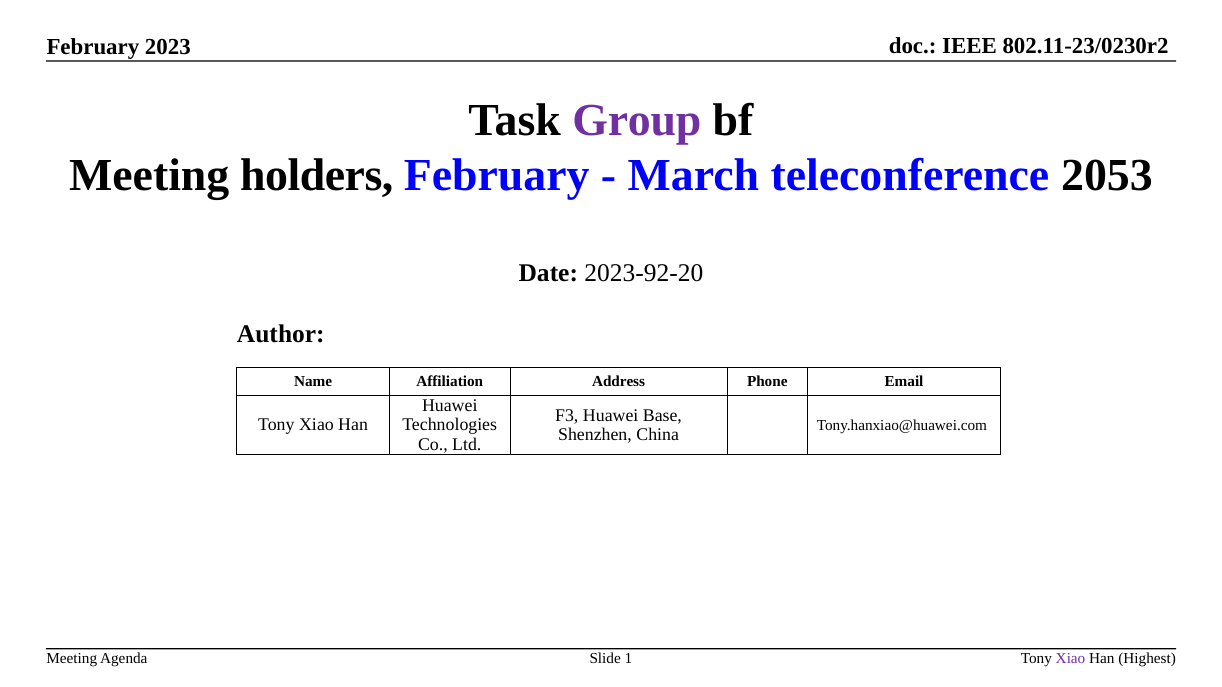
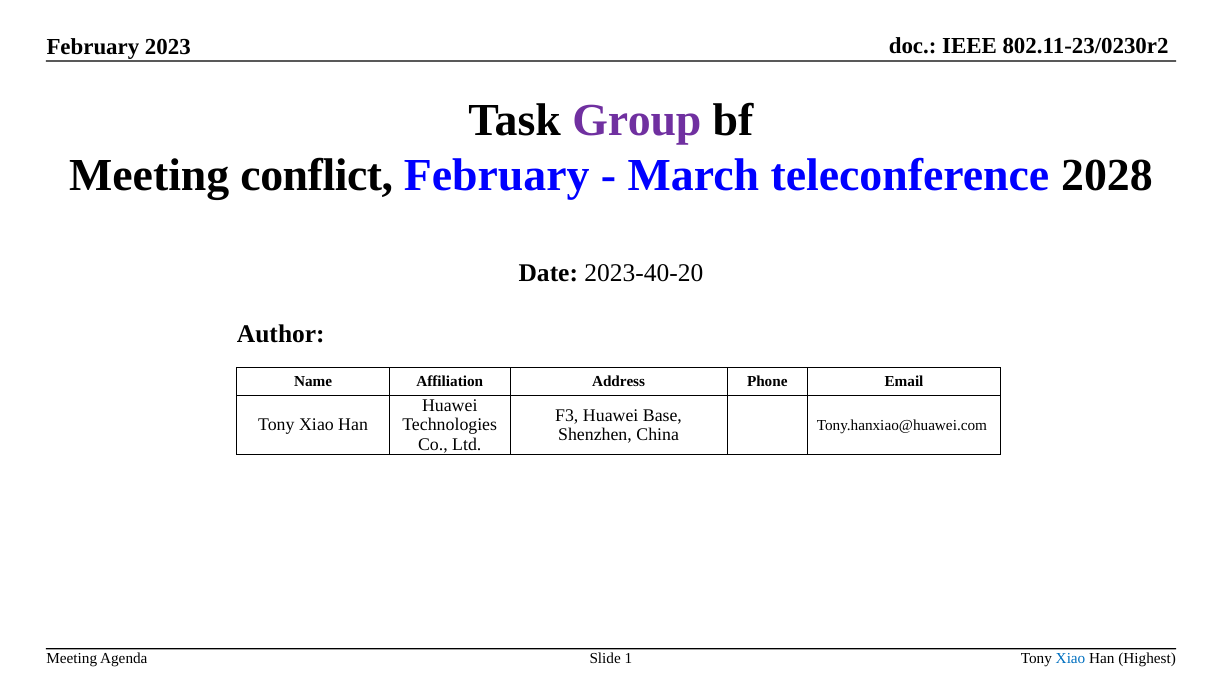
holders: holders -> conflict (317, 176)
2053: 2053 -> 2028 (1107, 176)
2023-92-20: 2023-92-20 -> 2023-40-20 (644, 274)
Xiao colour: purple -> blue (1071, 659)
